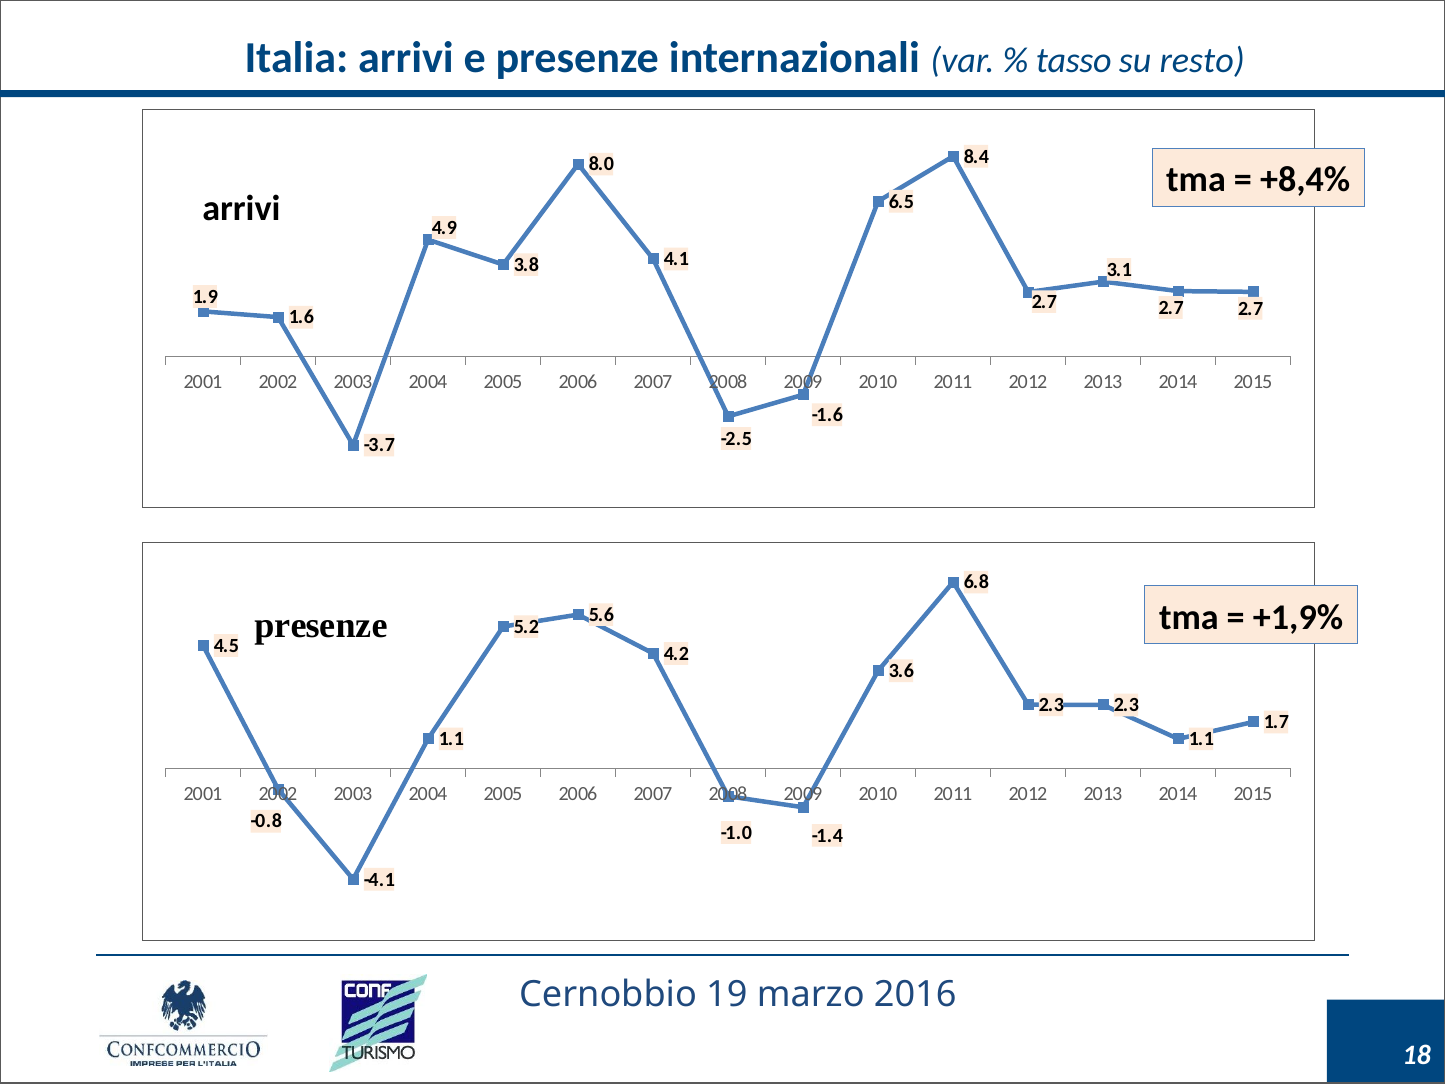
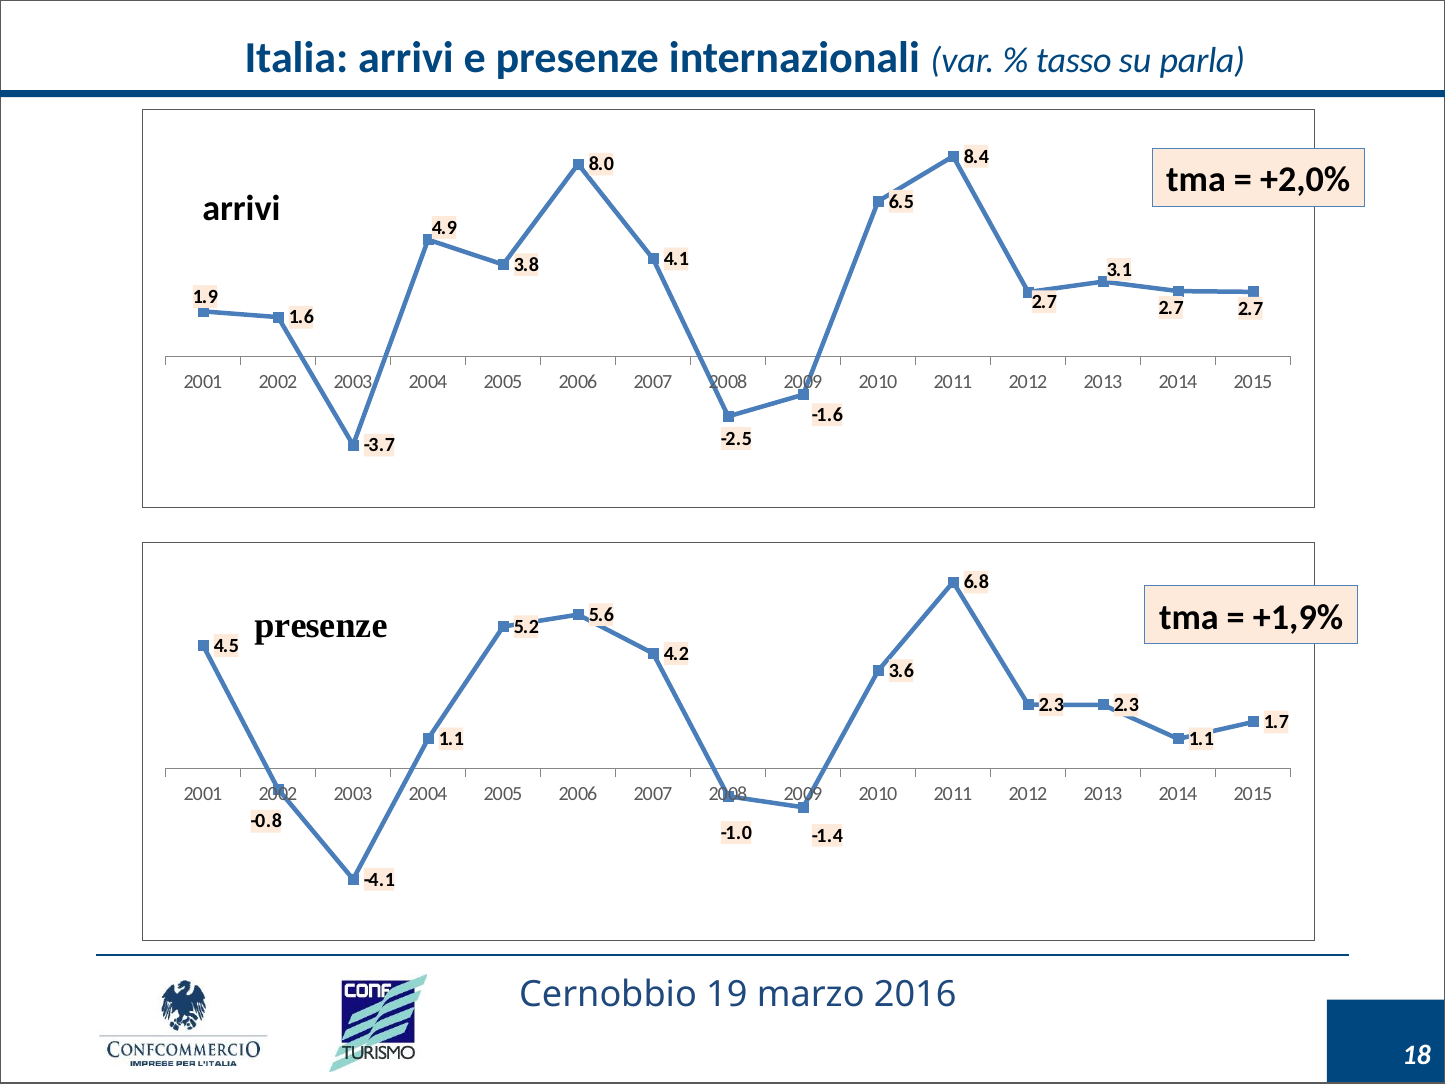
resto: resto -> parla (1202, 60)
+8,4%: +8,4% -> +2,0% (1305, 180)
